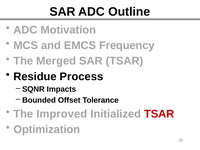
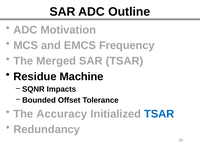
Process: Process -> Machine (82, 77)
Improved: Improved -> Accuracy (62, 114)
TSAR colour: red -> blue (159, 114)
Optimization: Optimization -> Redundancy (47, 129)
